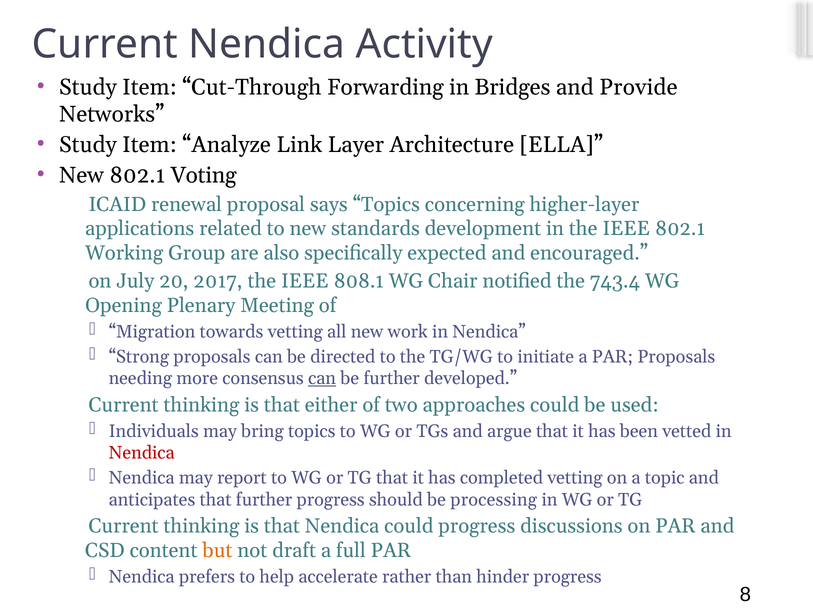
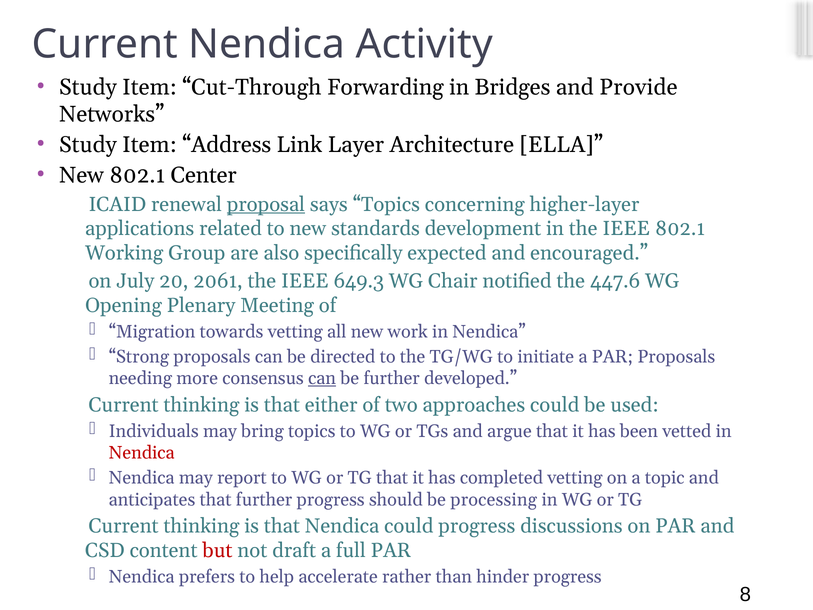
Analyze: Analyze -> Address (227, 145)
Voting: Voting -> Center (204, 175)
proposal underline: none -> present (266, 204)
2017: 2017 -> 2061 (218, 281)
808.1: 808.1 -> 649.3 (359, 281)
743.4: 743.4 -> 447.6 (615, 281)
but colour: orange -> red (217, 550)
